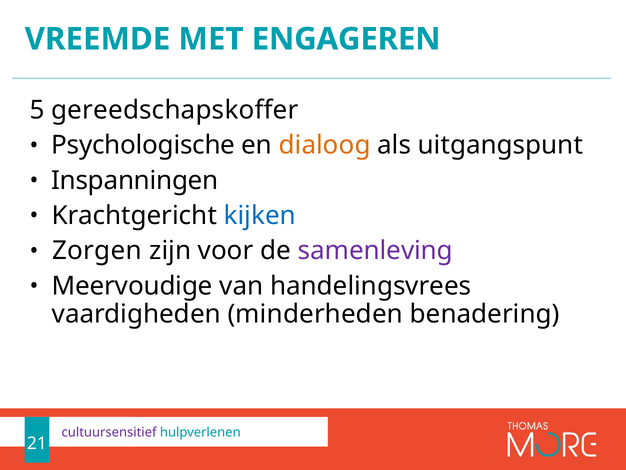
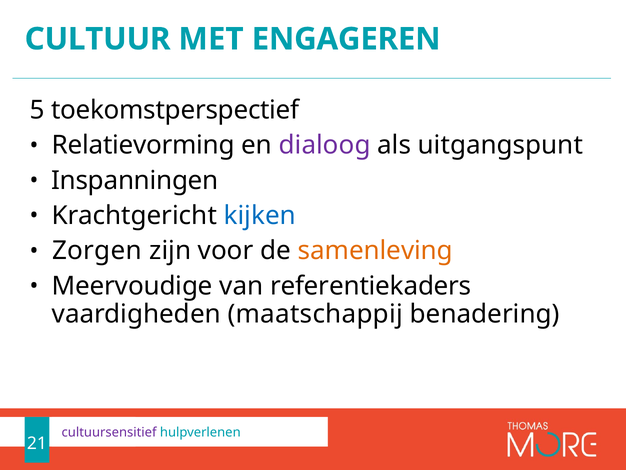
VREEMDE: VREEMDE -> CULTUUR (98, 39)
gereedschapskoffer: gereedschapskoffer -> toekomstperspectief (175, 110)
Psychologische: Psychologische -> Relatievorming (143, 145)
dialoog colour: orange -> purple (325, 145)
samenleving colour: purple -> orange (375, 251)
handelingsvrees: handelingsvrees -> referentiekaders (371, 286)
minderheden: minderheden -> maatschappij (315, 314)
